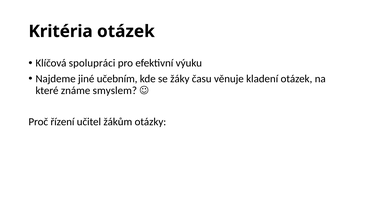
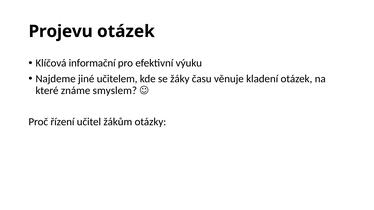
Kritéria: Kritéria -> Projevu (61, 31)
spolupráci: spolupráci -> informační (92, 63)
učebním: učebním -> učitelem (117, 79)
